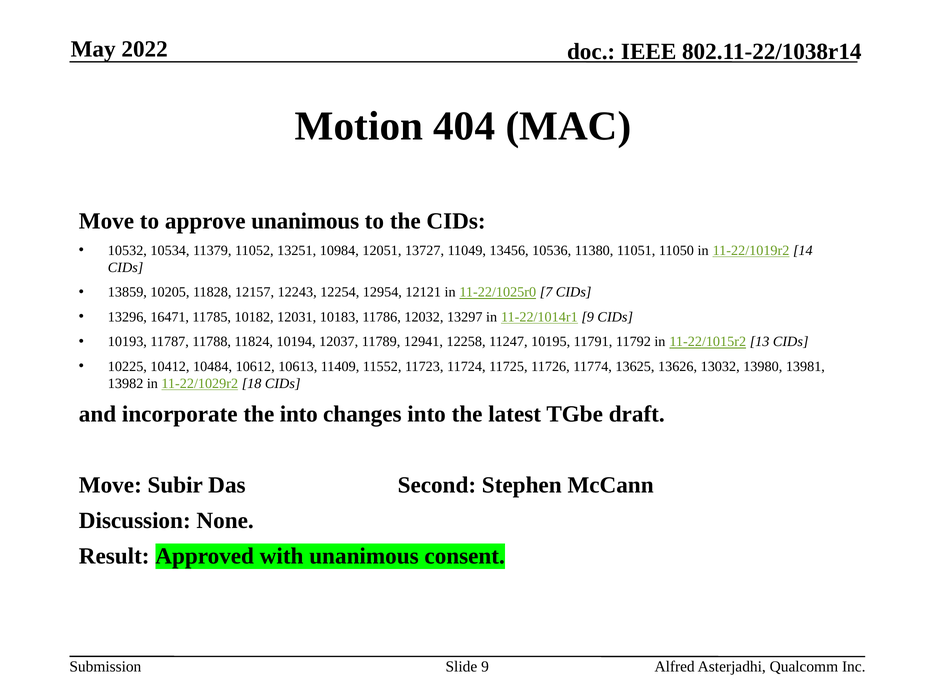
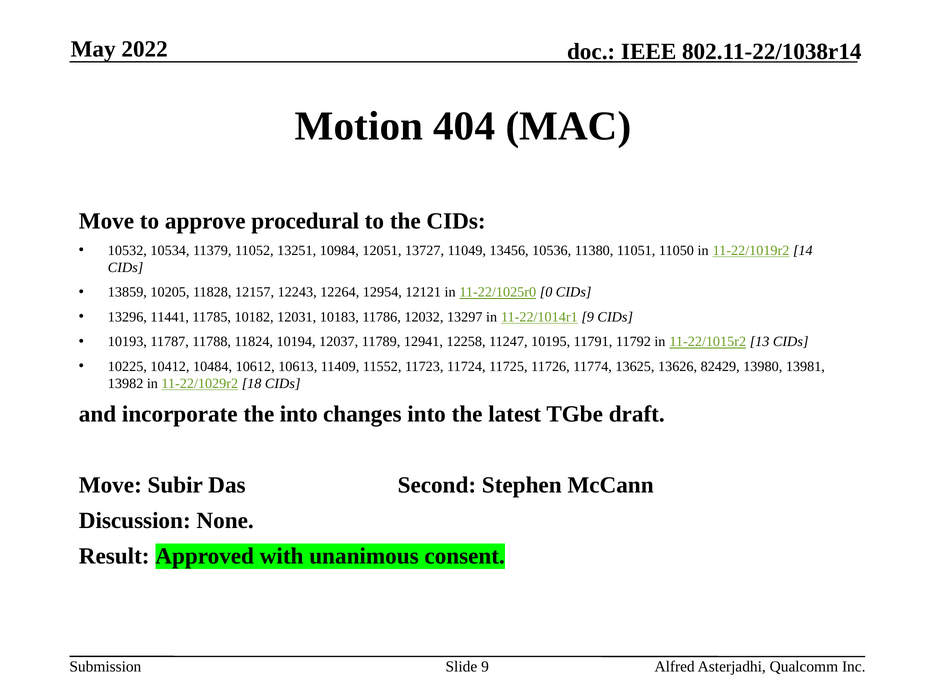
approve unanimous: unanimous -> procedural (305, 221)
12254: 12254 -> 12264 (340, 292)
7: 7 -> 0 (546, 292)
16471: 16471 -> 11441 (170, 317)
13032: 13032 -> 82429 (720, 367)
